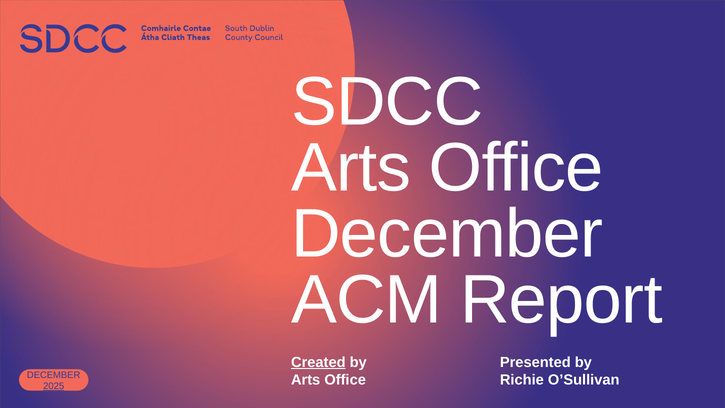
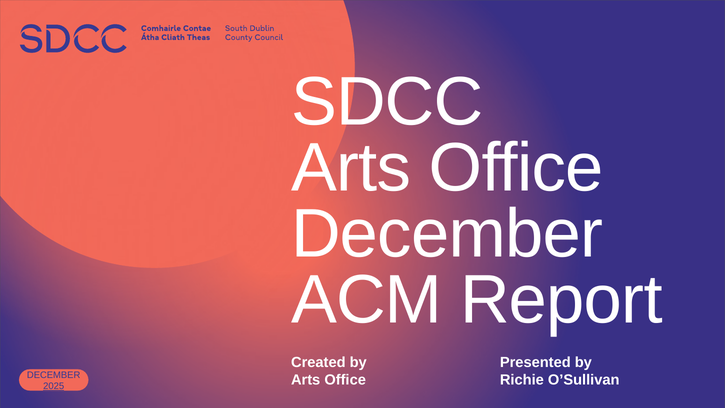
Created underline: present -> none (318, 362)
